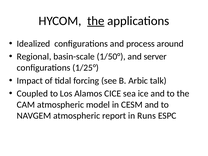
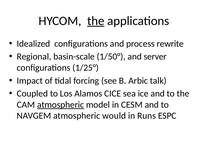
around: around -> rewrite (170, 44)
atmospheric underline: none -> present (61, 105)
report: report -> would (114, 116)
